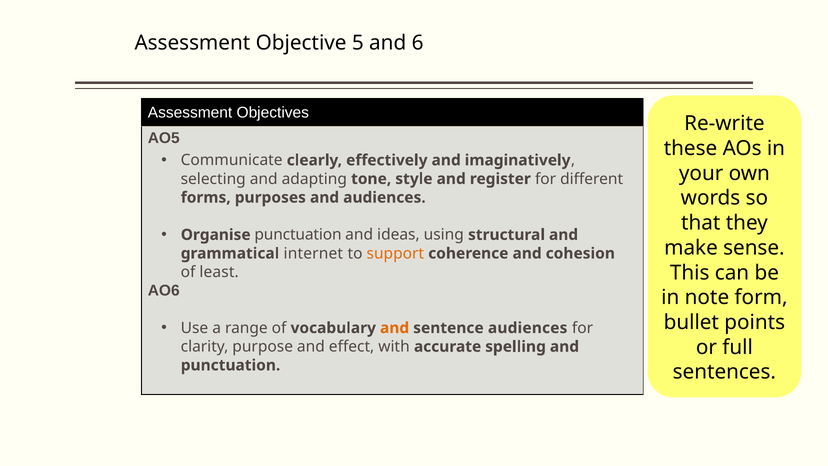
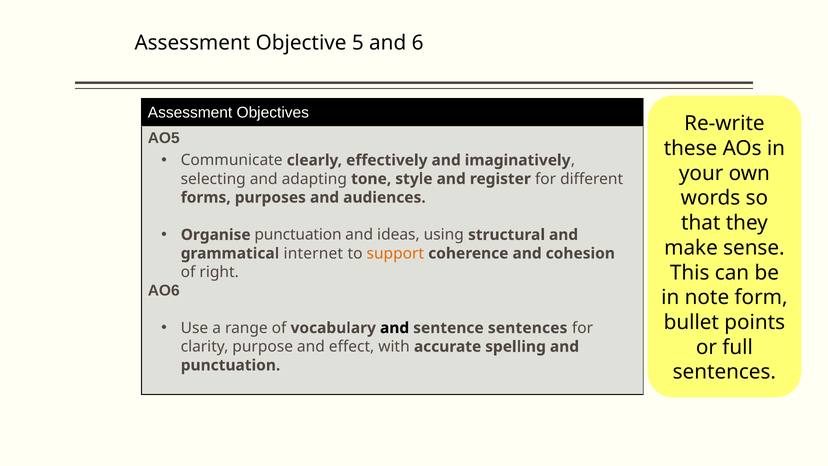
least: least -> right (219, 272)
and colour: orange -> black (395, 328)
sentence audiences: audiences -> sentences (528, 328)
